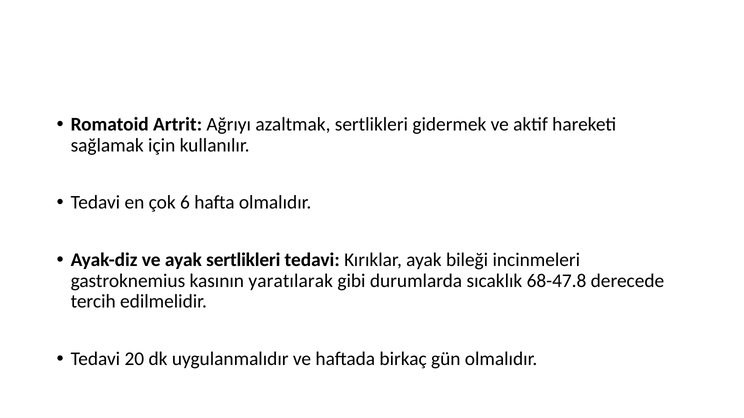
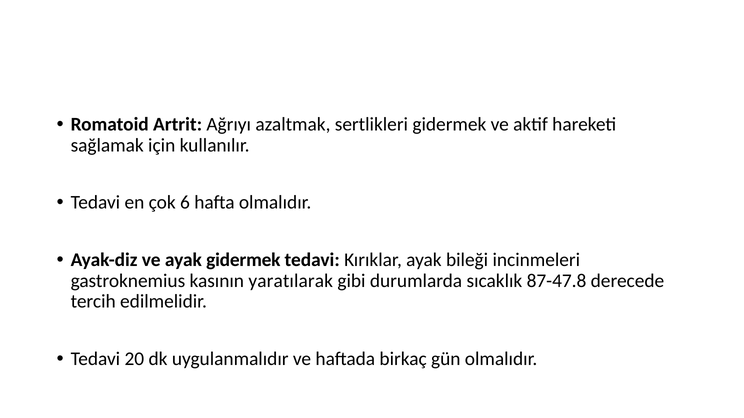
ayak sertlikleri: sertlikleri -> gidermek (243, 260)
68-47.8: 68-47.8 -> 87-47.8 (557, 281)
